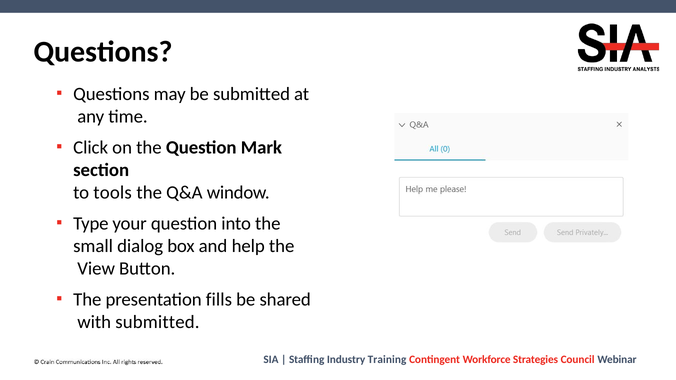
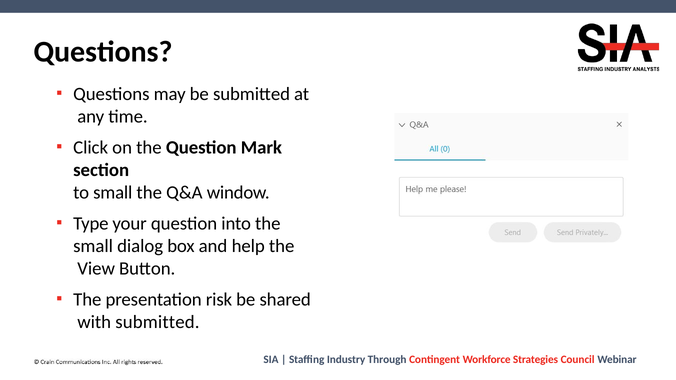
to tools: tools -> small (113, 193)
fills: fills -> risk (219, 300)
Training: Training -> Through (387, 360)
